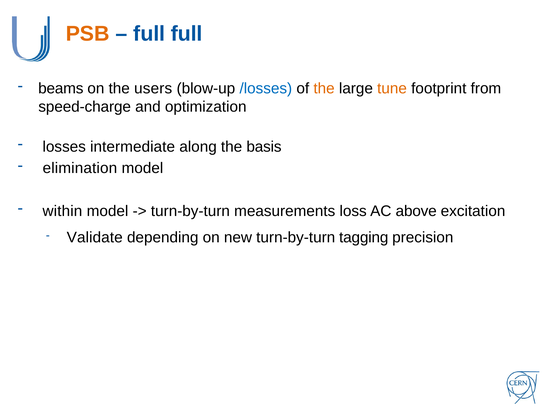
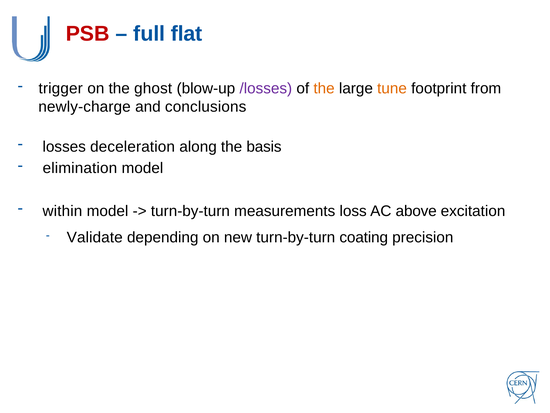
PSB colour: orange -> red (88, 34)
full full: full -> flat (187, 34)
beams: beams -> trigger (61, 88)
users: users -> ghost (153, 88)
/losses colour: blue -> purple (266, 88)
speed-charge: speed-charge -> newly-charge (85, 107)
optimization: optimization -> conclusions (206, 107)
intermediate: intermediate -> deceleration (133, 147)
tagging: tagging -> coating (364, 237)
